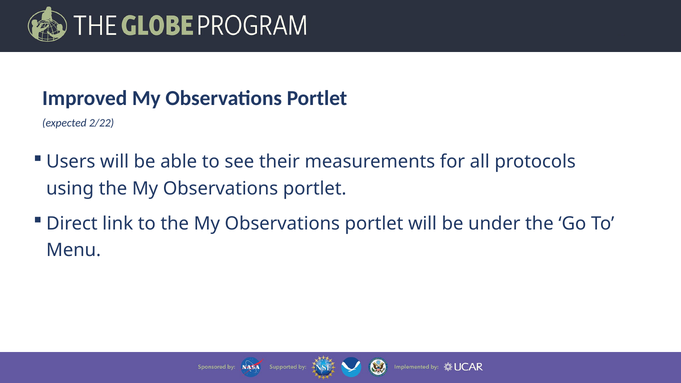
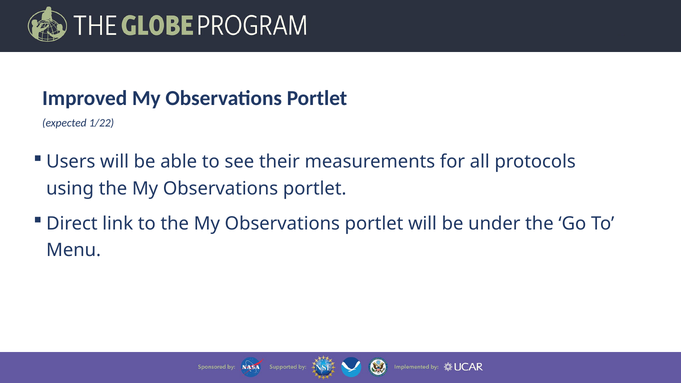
2/22: 2/22 -> 1/22 (102, 123)
